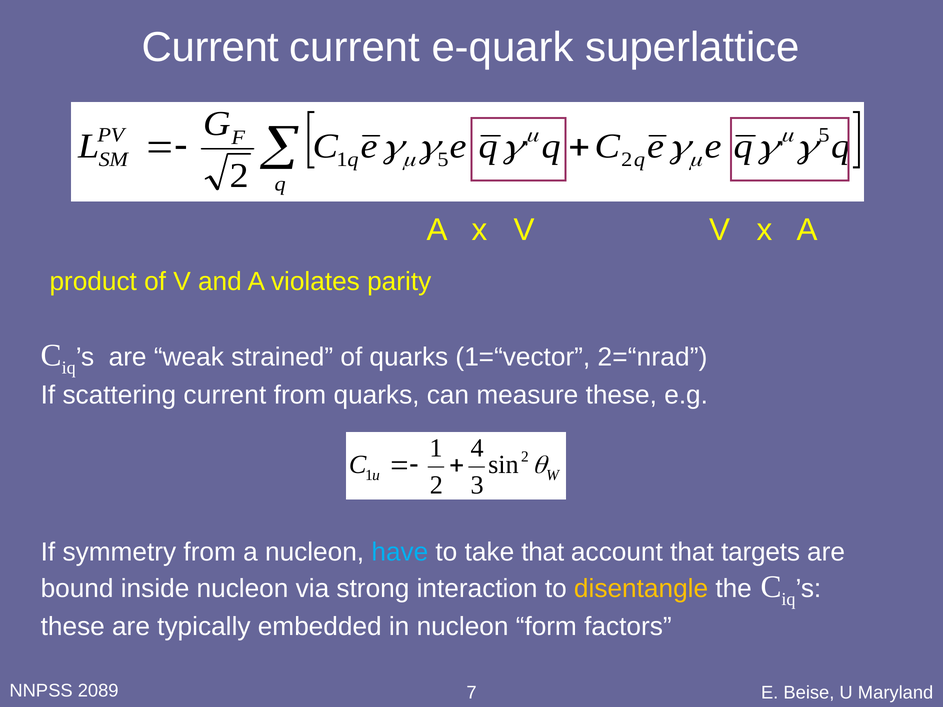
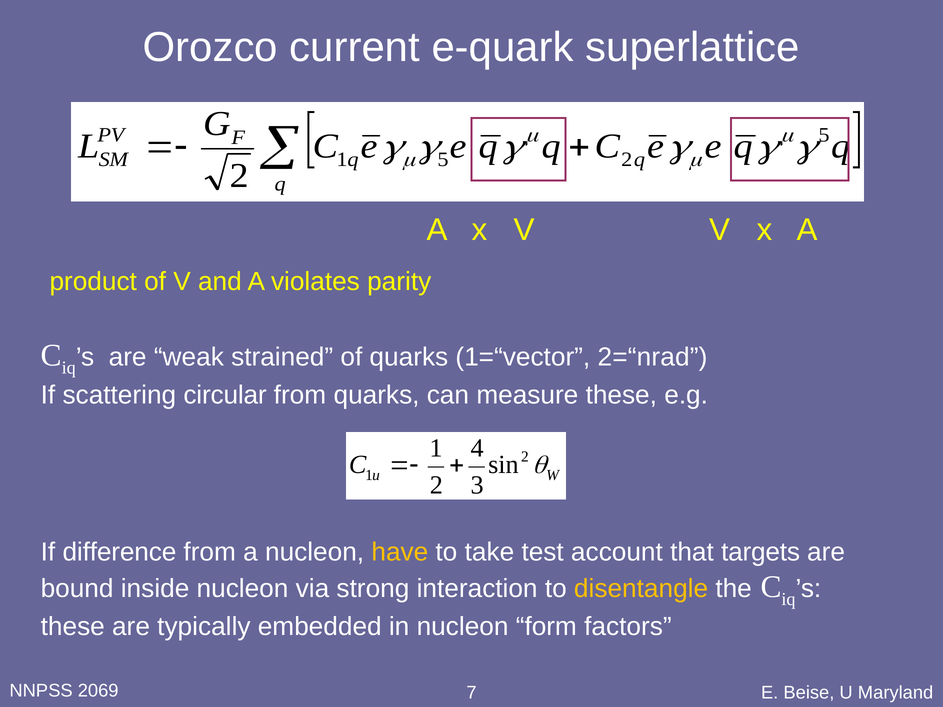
Current: Current -> Orozco (210, 48)
scattering current: current -> circular (225, 395)
symmetry: symmetry -> difference (119, 552)
have colour: light blue -> yellow (400, 552)
take that: that -> test (543, 552)
2089: 2089 -> 2069 (98, 691)
